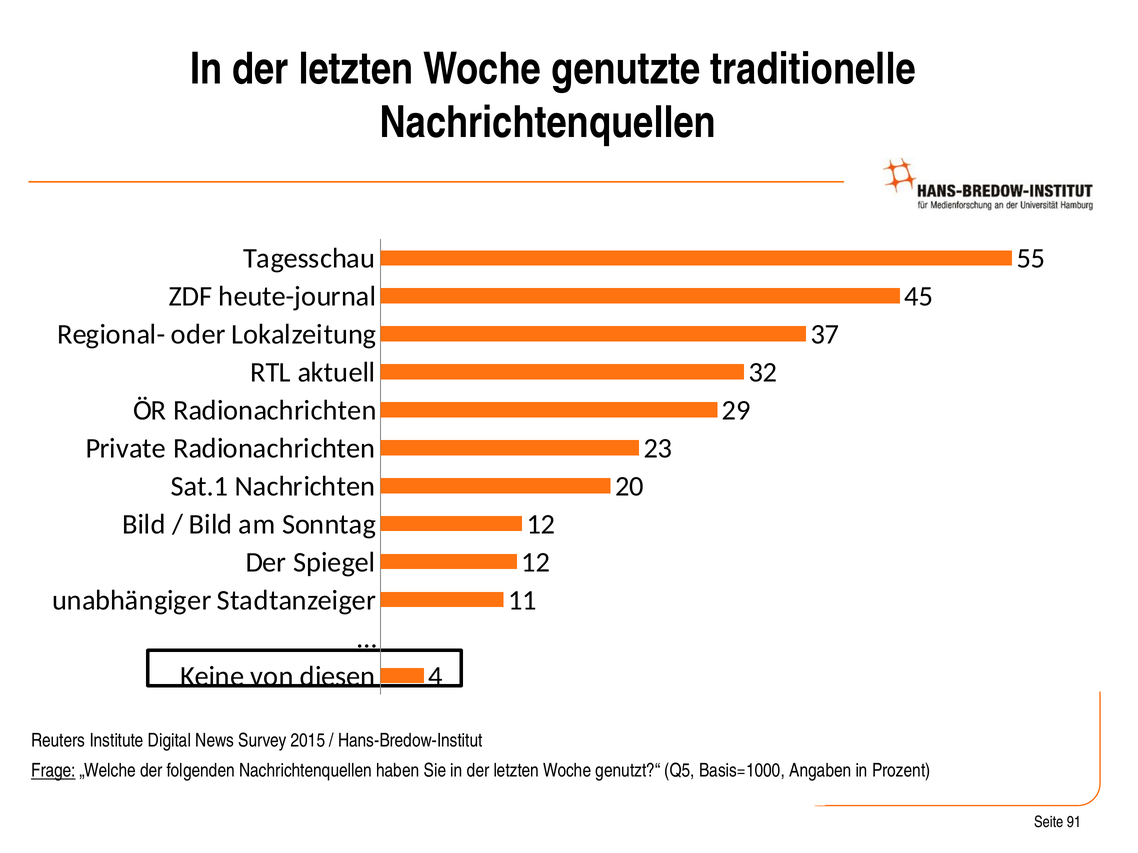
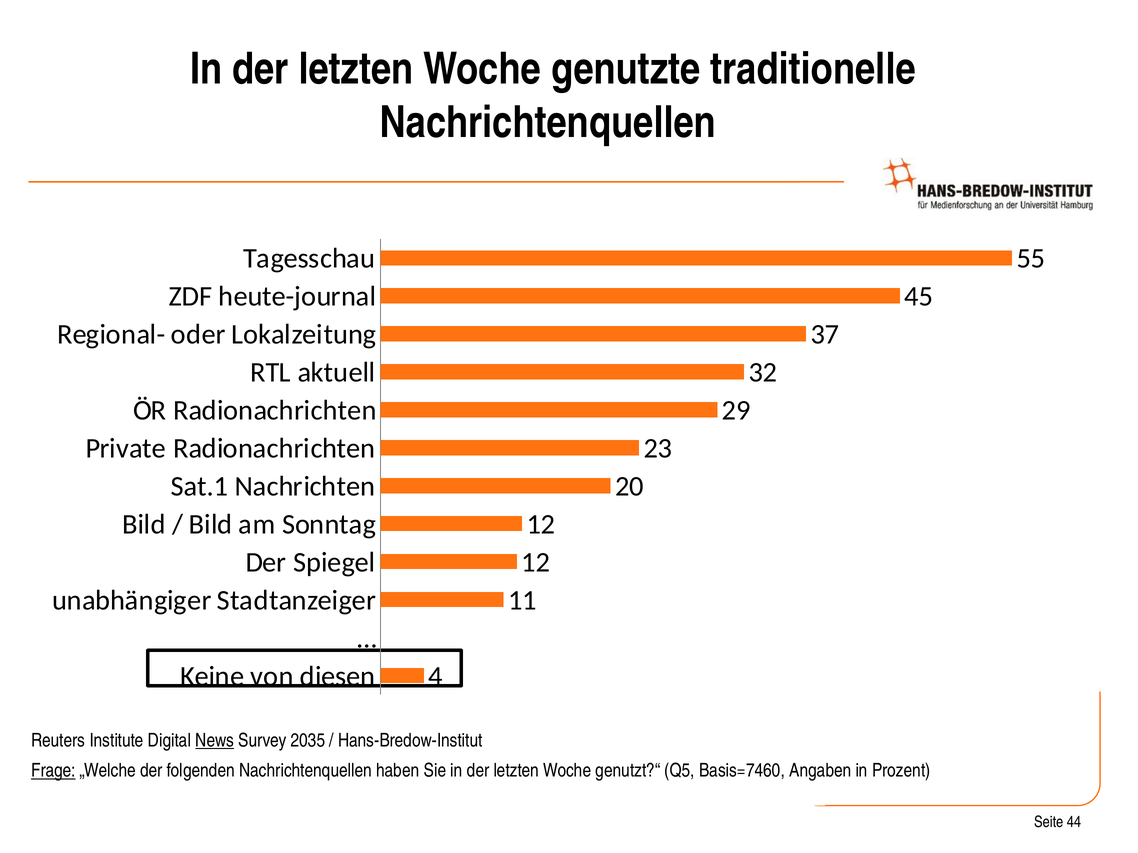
News underline: none -> present (215, 741)
2015: 2015 -> 2035 (308, 741)
Basis=1000: Basis=1000 -> Basis=7460 (742, 771)
91: 91 -> 44 (1074, 822)
